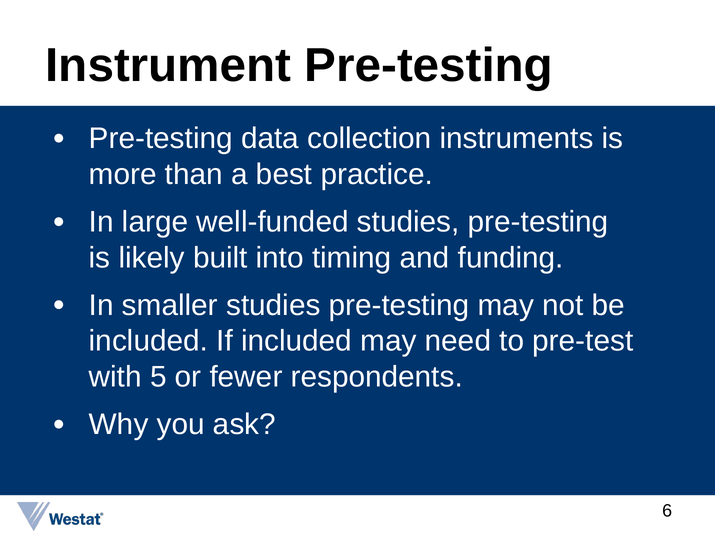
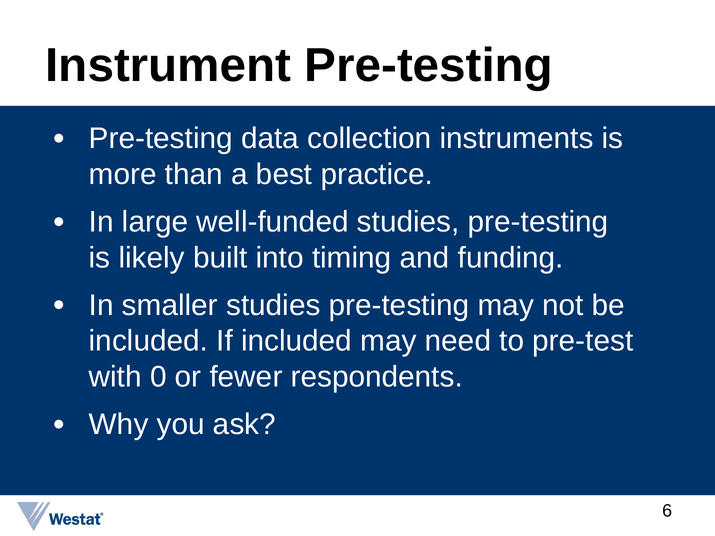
5: 5 -> 0 (158, 377)
